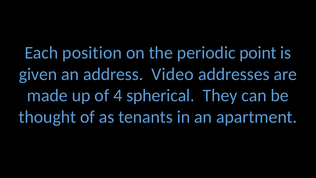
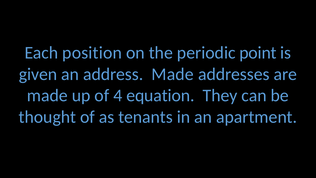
address Video: Video -> Made (173, 74)
spherical: spherical -> equation (160, 95)
